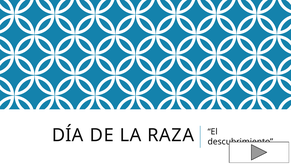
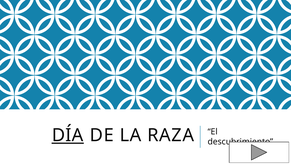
DÍA underline: none -> present (68, 135)
